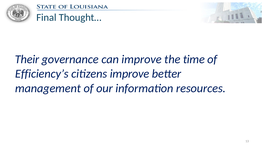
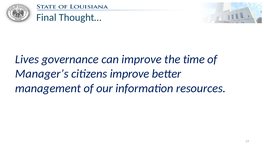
Their: Their -> Lives (27, 60)
Efficiency’s: Efficiency’s -> Manager’s (42, 74)
